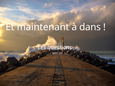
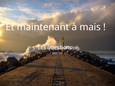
dans: dans -> mais (90, 27)
